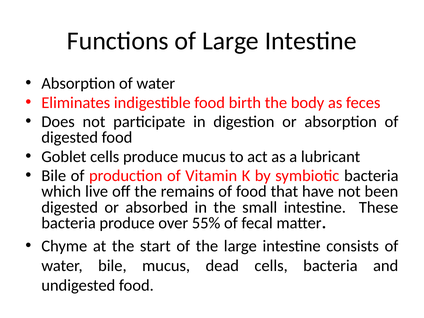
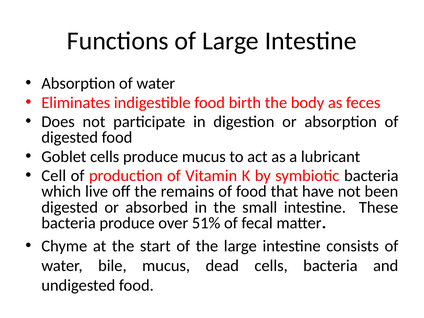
Bile: Bile -> Cell (54, 176)
55%: 55% -> 51% (206, 223)
